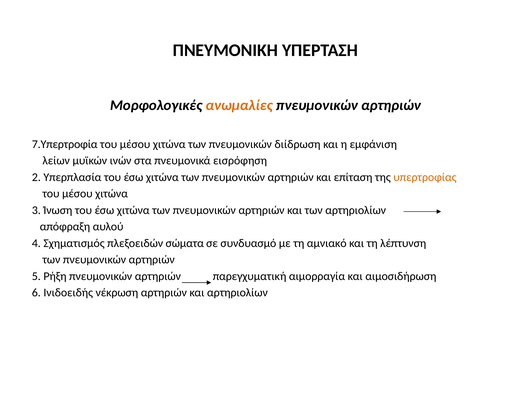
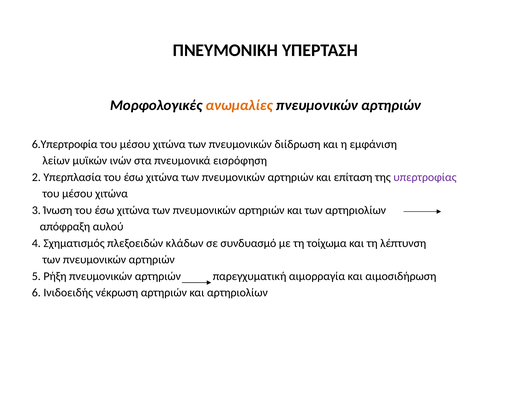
7.Υπερτροφία: 7.Υπερτροφία -> 6.Υπερτροφία (65, 144)
υπερτροφίας colour: orange -> purple (425, 177)
σώματα: σώματα -> κλάδων (185, 243)
αμνιακό: αμνιακό -> τοίχωμα (327, 243)
